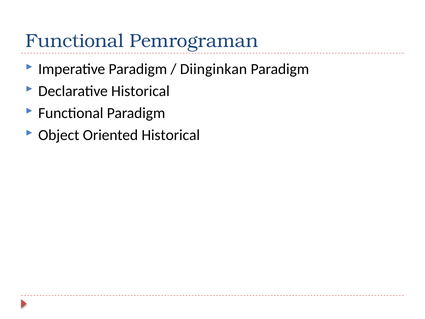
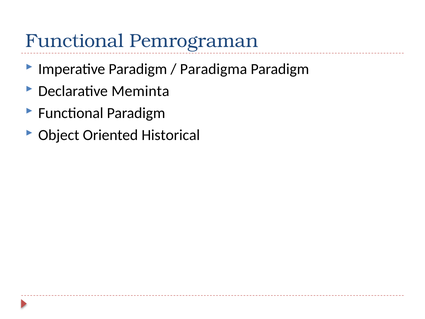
Diinginkan: Diinginkan -> Paradigma (214, 69)
Declarative Historical: Historical -> Meminta (140, 91)
